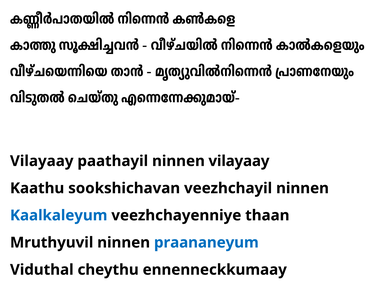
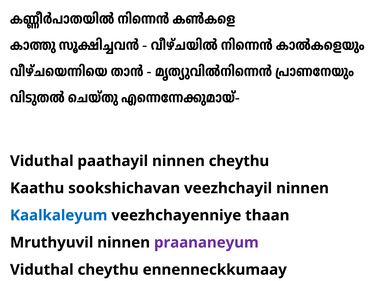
Vilayaay: Vilayaay -> Viduthal (42, 161)
ninnen vilayaay: vilayaay -> cheythu (239, 161)
praananeyum colour: blue -> purple (206, 243)
